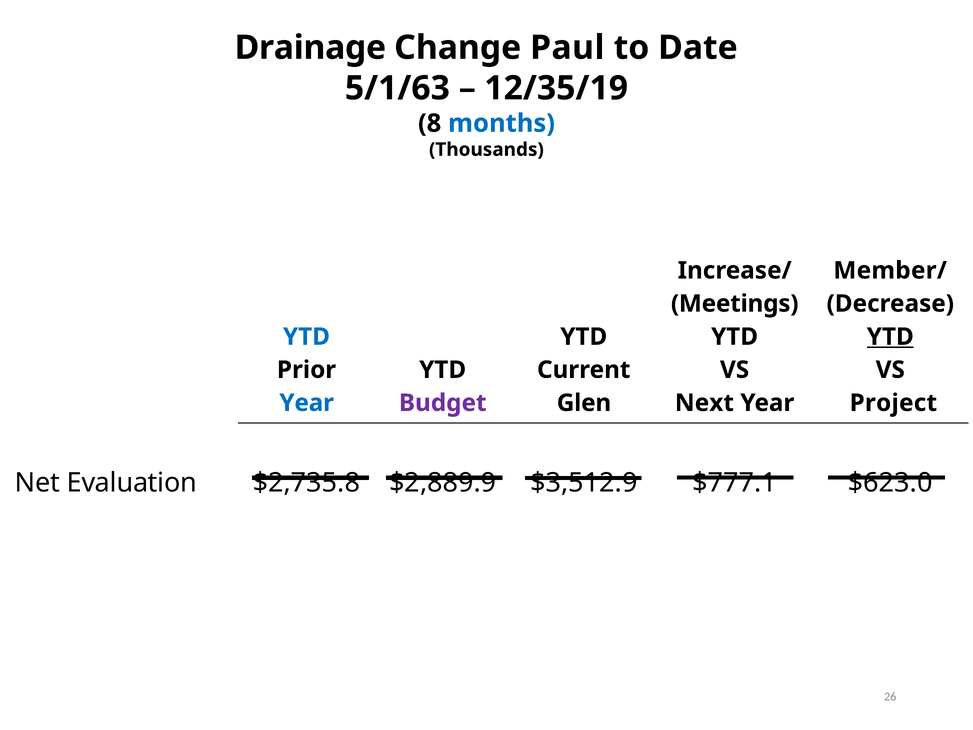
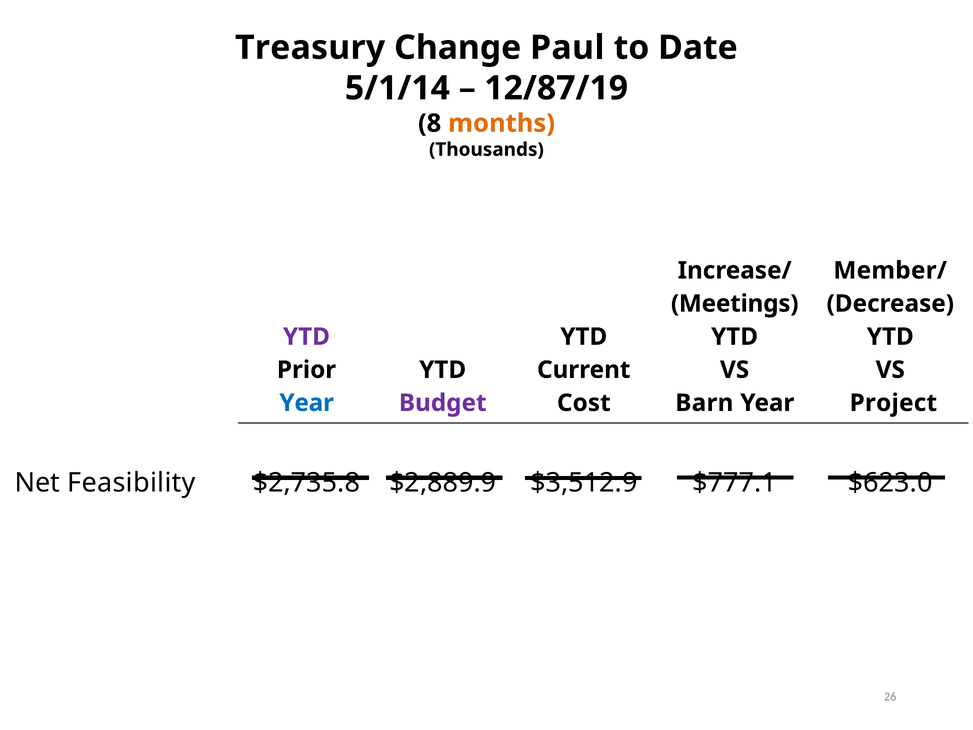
Drainage: Drainage -> Treasury (310, 48)
5/1/63: 5/1/63 -> 5/1/14 (397, 88)
12/35/19: 12/35/19 -> 12/87/19 (556, 88)
months colour: blue -> orange (501, 123)
YTD colour: blue -> purple (306, 337)
YTD underline: present -> none (890, 337)
Glen: Glen -> Cost (584, 403)
Next: Next -> Barn (704, 403)
Evaluation: Evaluation -> Feasibility (132, 483)
